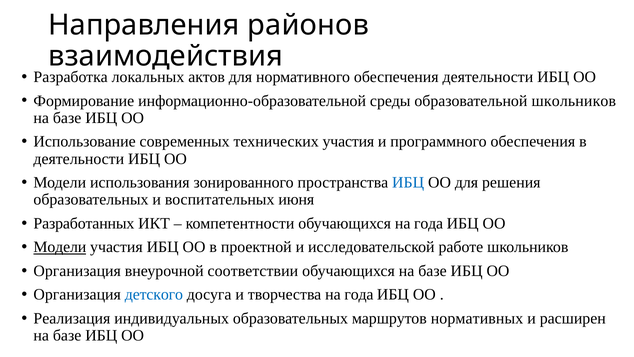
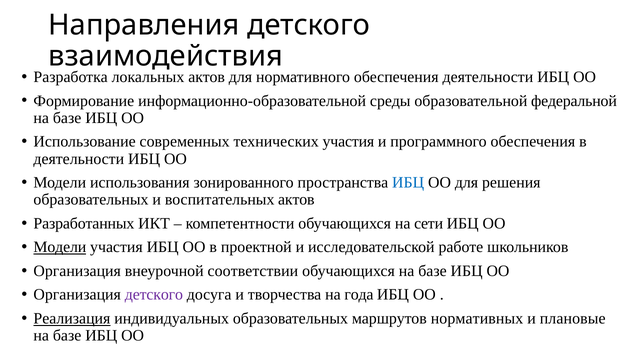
Направления районов: районов -> детского (308, 25)
образовательной школьников: школьников -> федеральной (574, 101)
воспитательных июня: июня -> актов (296, 200)
обучающихся на года: года -> сети (429, 223)
детского colour: blue -> purple (154, 294)
Реализация underline: none -> present (72, 318)
расширен: расширен -> плановые (573, 318)
